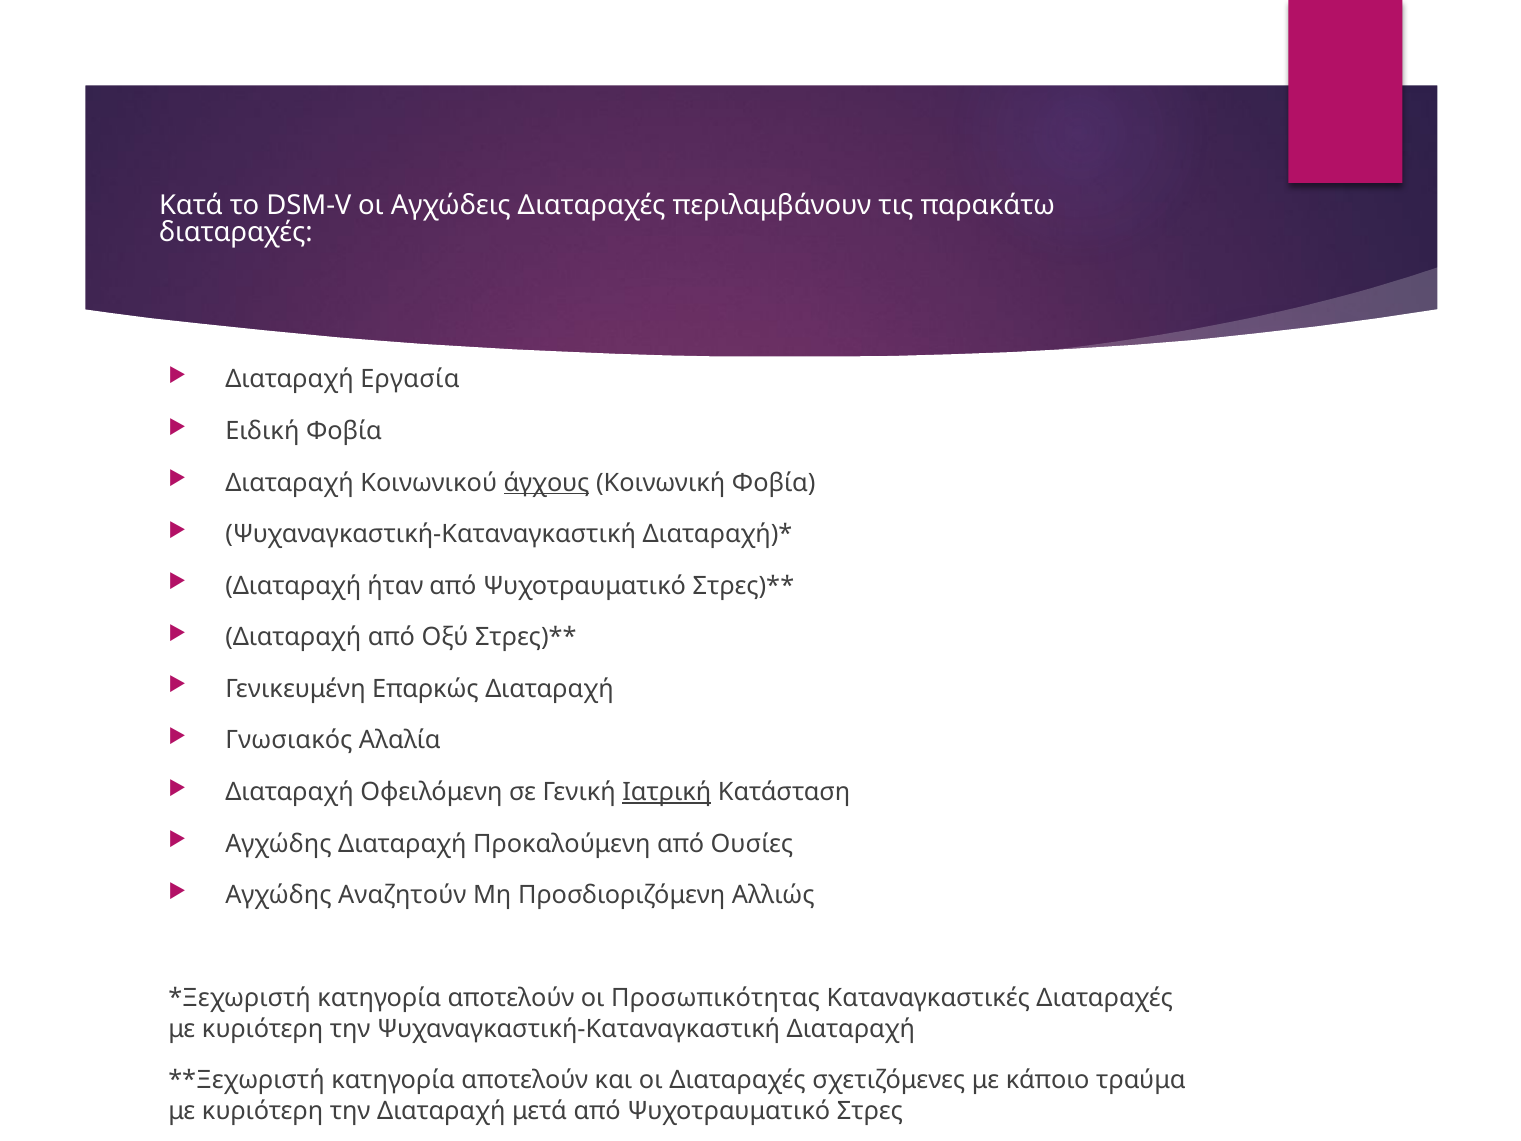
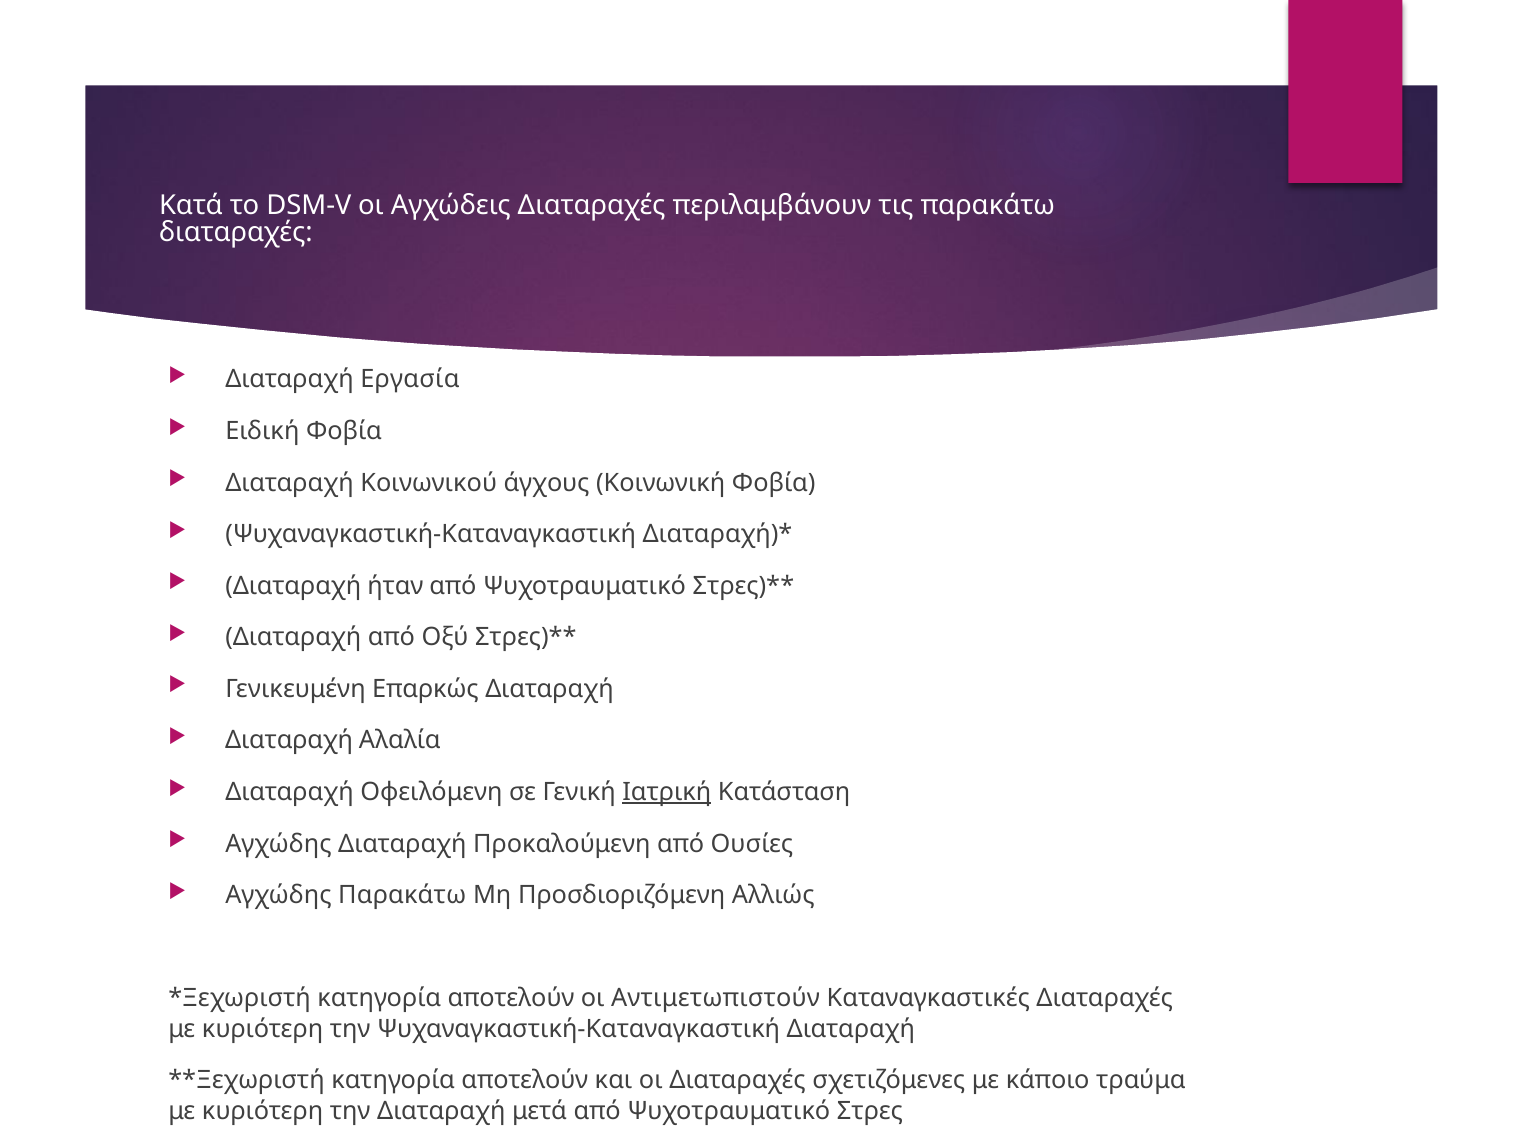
άγχους underline: present -> none (547, 483)
Γνωσιακός: Γνωσιακός -> Διαταραχή (289, 740)
Αγχώδης Αναζητούν: Αναζητούν -> Παρακάτω (402, 895)
Προσωπικότητας: Προσωπικότητας -> Αντιμετωπιστούν (716, 998)
